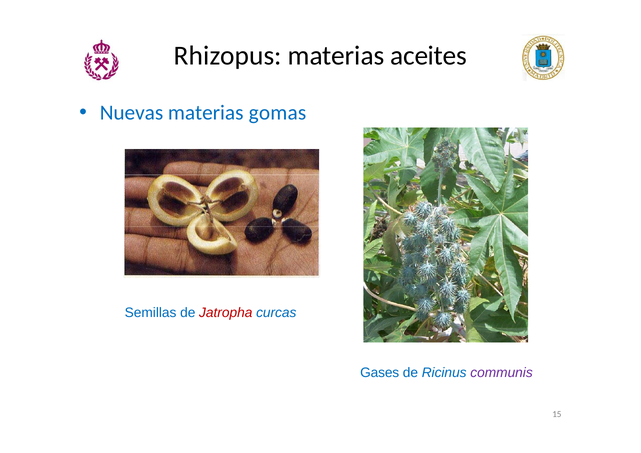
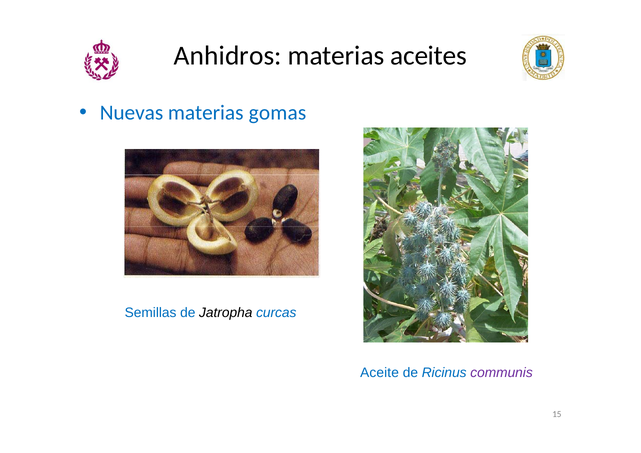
Rhizopus: Rhizopus -> Anhidros (228, 55)
Jatropha colour: red -> black (226, 313)
Gases: Gases -> Aceite (380, 373)
